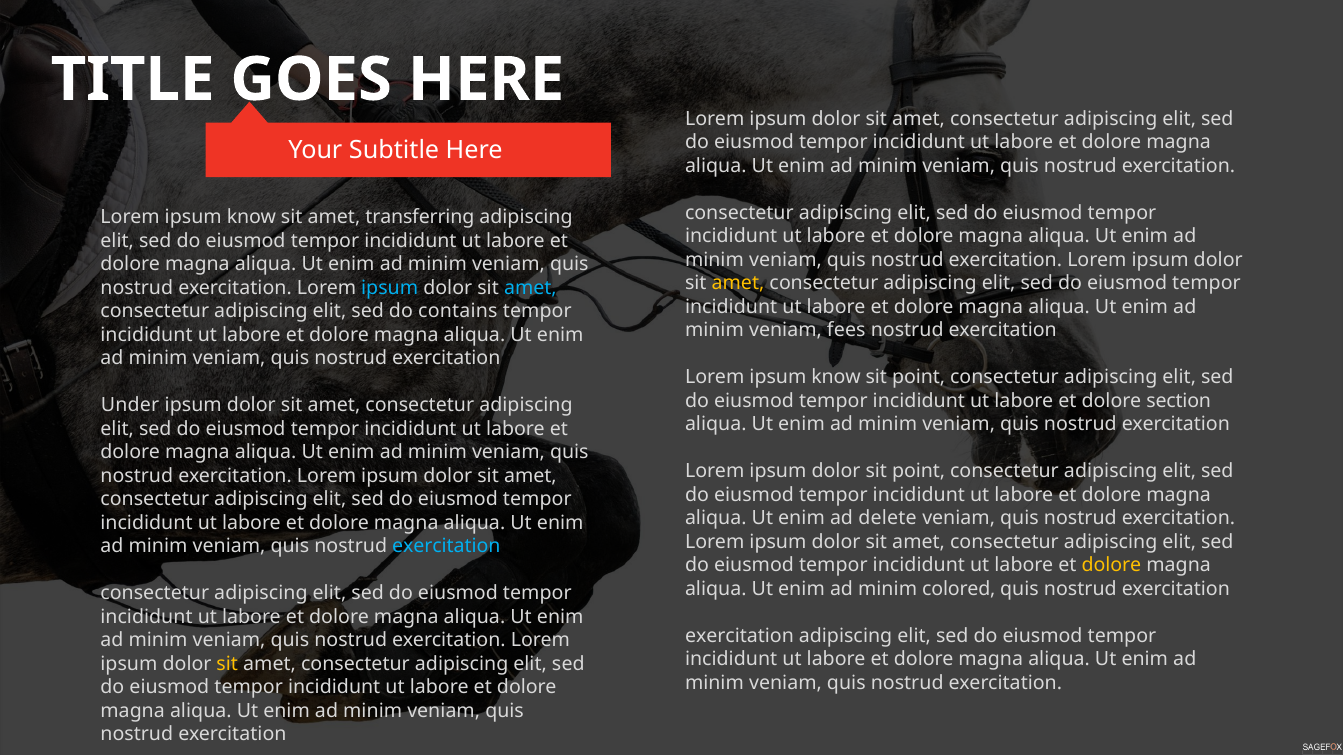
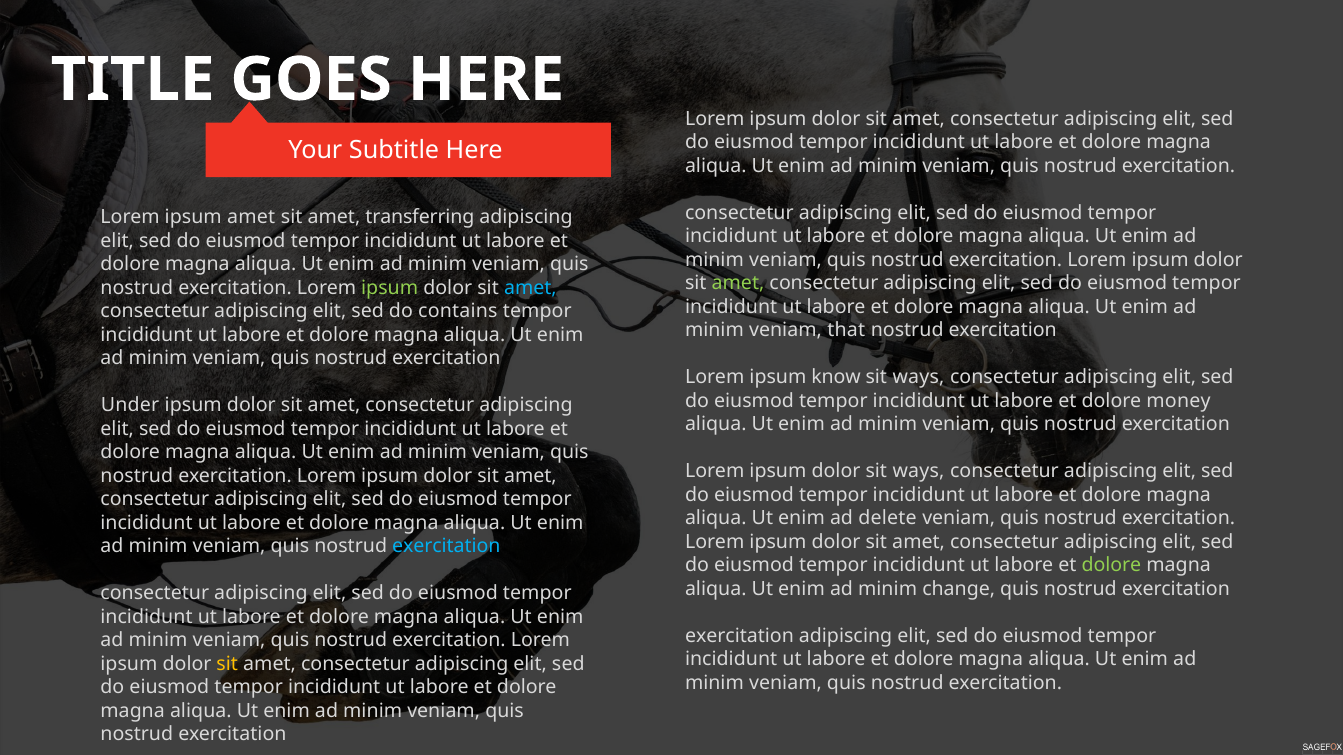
know: know -> amet (251, 217)
amet colour: yellow -> light green (738, 283)
ipsum colour: light blue -> light green (390, 288)
fees: fees -> that (846, 331)
point: point -> ways (918, 378)
section: section -> money (1179, 401)
dolor sit point: point -> ways (918, 472)
dolore colour: yellow -> light green (1111, 566)
colored: colored -> change (959, 589)
